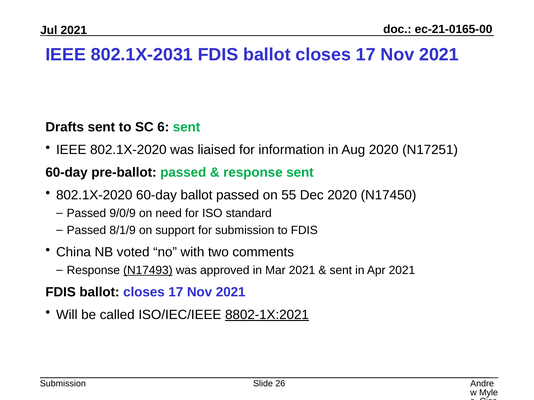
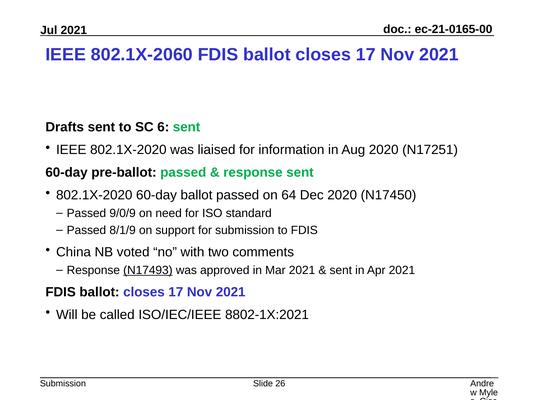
802.1X-2031: 802.1X-2031 -> 802.1X-2060 (142, 55)
55: 55 -> 64 (289, 195)
8802-1X:2021 underline: present -> none (267, 315)
